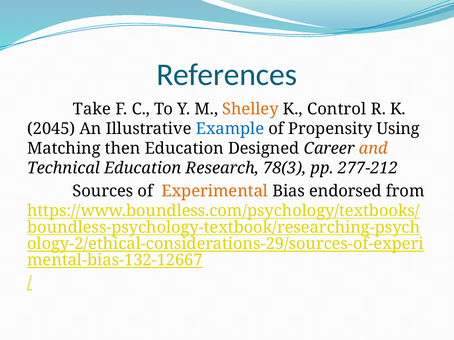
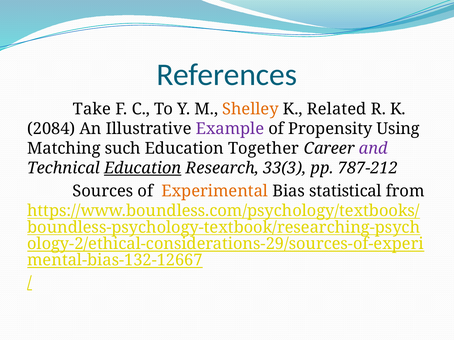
Control: Control -> Related (337, 109)
2045: 2045 -> 2084 (51, 129)
Example colour: blue -> purple (230, 129)
then: then -> such (123, 149)
Designed: Designed -> Together (264, 149)
and colour: orange -> purple (373, 149)
Education underline: none -> present (143, 168)
78(3: 78(3 -> 33(3 (285, 168)
277-212: 277-212 -> 787-212 (368, 168)
endorsed: endorsed -> statistical (345, 191)
